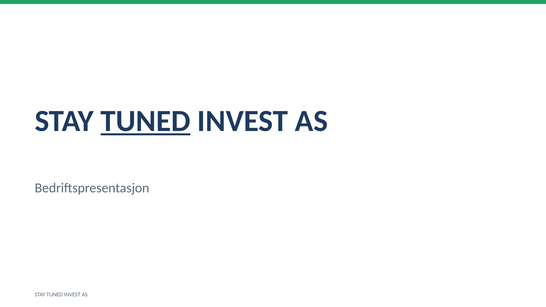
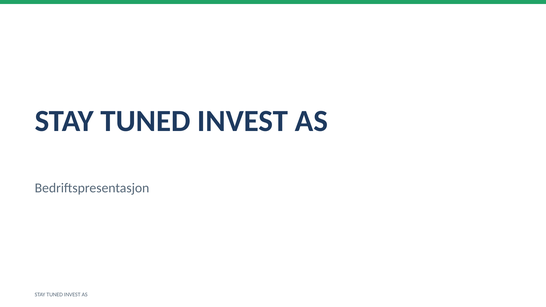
TUNED underline: present -> none (146, 121)
